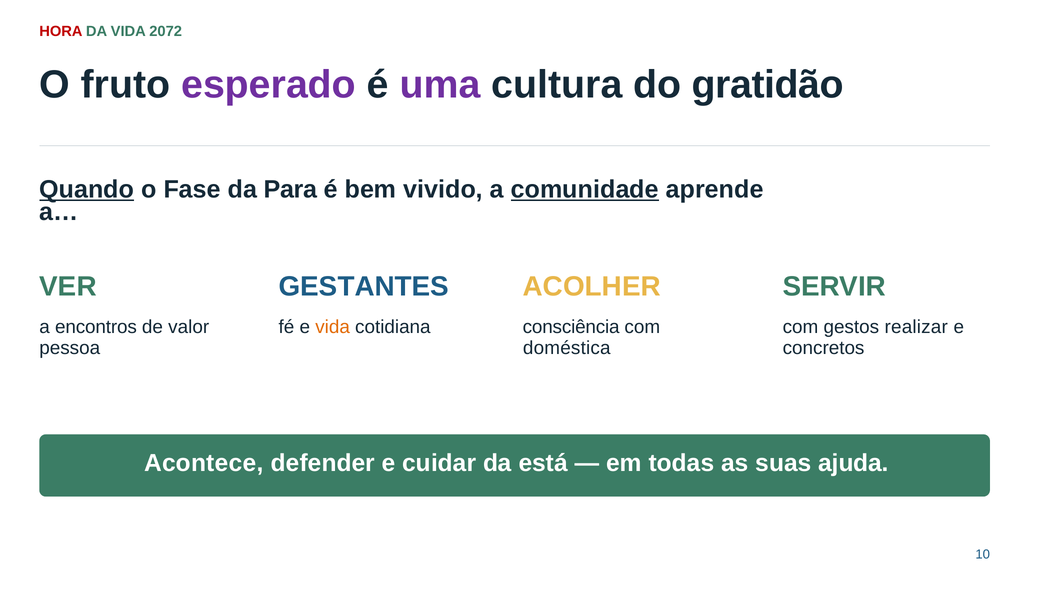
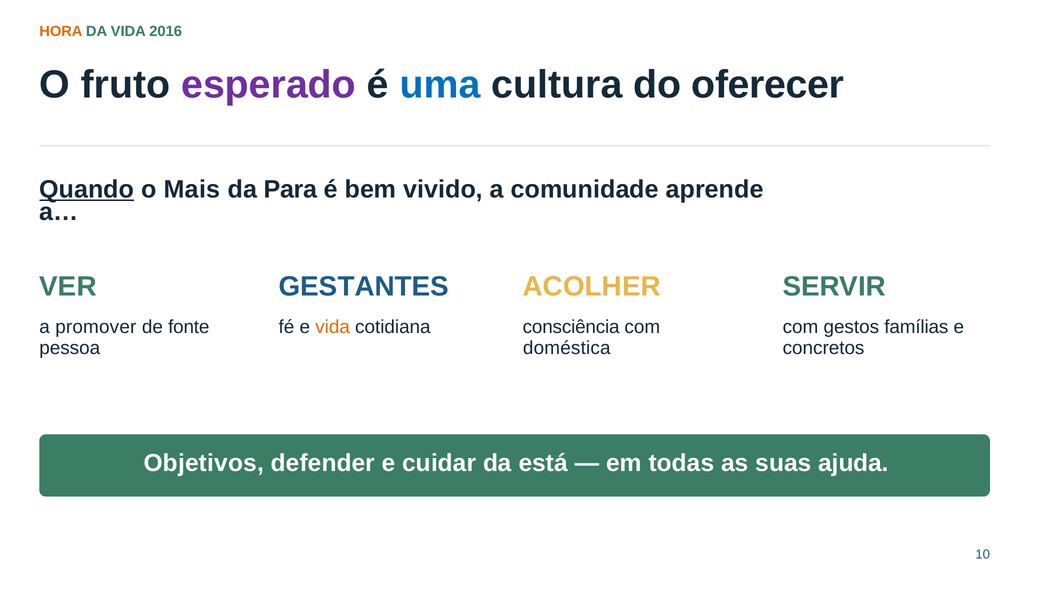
HORA colour: red -> orange (61, 31)
2072: 2072 -> 2016 (166, 31)
uma colour: purple -> blue (440, 85)
gratidão: gratidão -> oferecer (768, 85)
Fase: Fase -> Mais (192, 190)
comunidade underline: present -> none (585, 190)
encontros: encontros -> promover (96, 327)
valor: valor -> fonte (189, 327)
realizar: realizar -> famílias (916, 327)
Acontece: Acontece -> Objetivos (204, 463)
